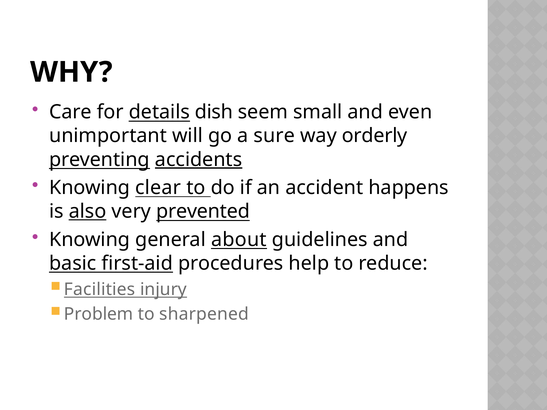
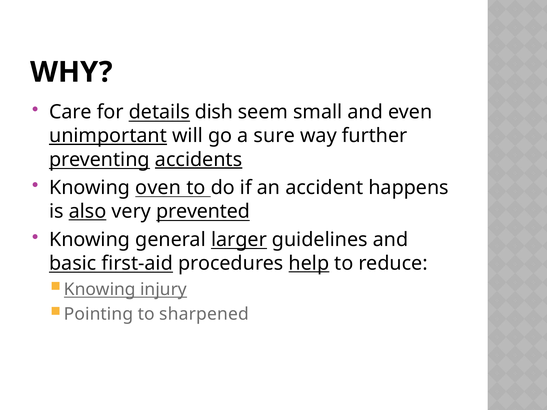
unimportant underline: none -> present (108, 136)
orderly: orderly -> further (375, 136)
clear: clear -> oven (158, 188)
about: about -> larger (239, 240)
help underline: none -> present (309, 263)
Facilities: Facilities -> Knowing (100, 289)
Problem: Problem -> Pointing (99, 314)
